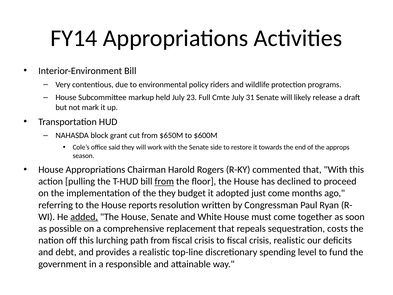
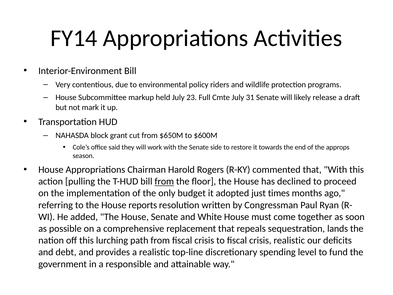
the they: they -> only (167, 193)
just come: come -> times (279, 193)
added underline: present -> none (84, 217)
costs: costs -> lands (338, 228)
